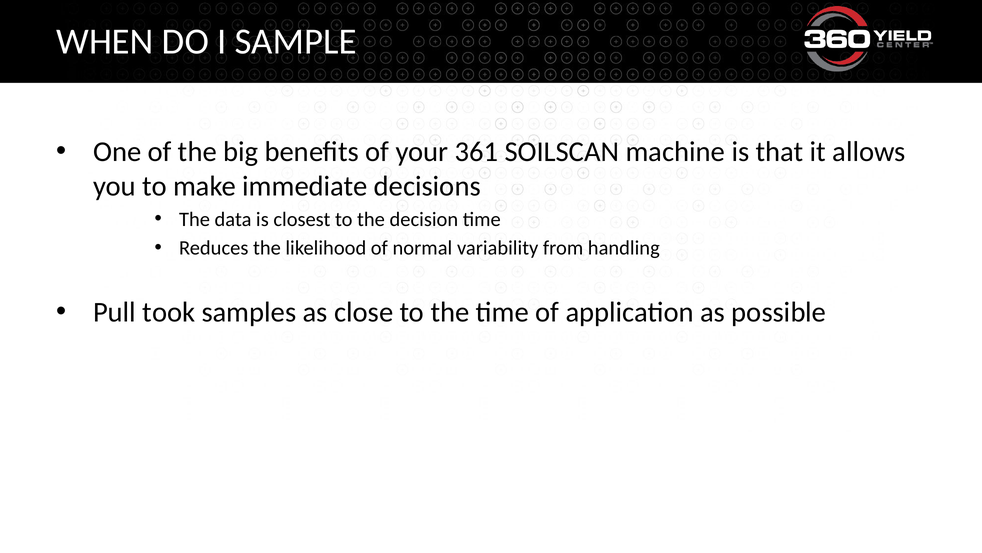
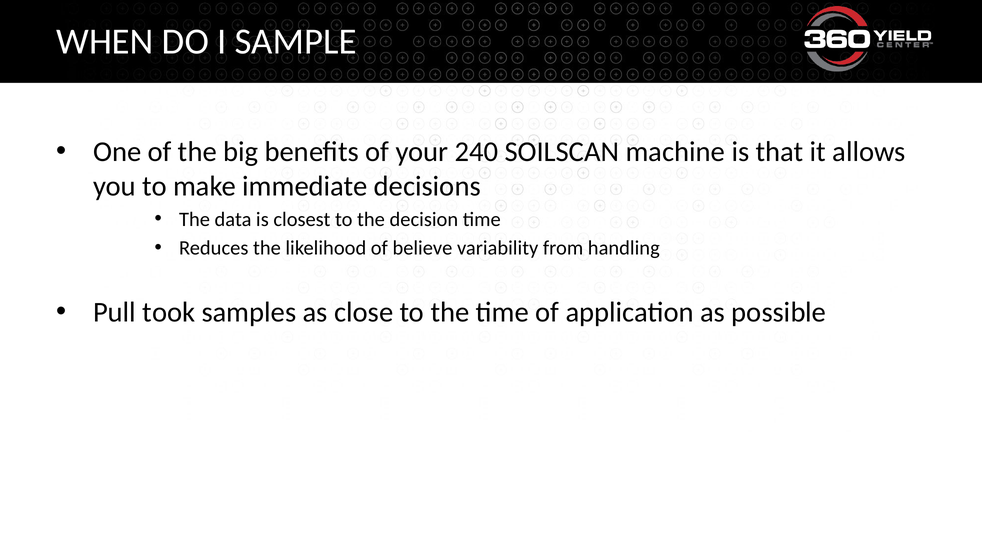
361: 361 -> 240 (476, 152)
normal: normal -> believe (422, 248)
